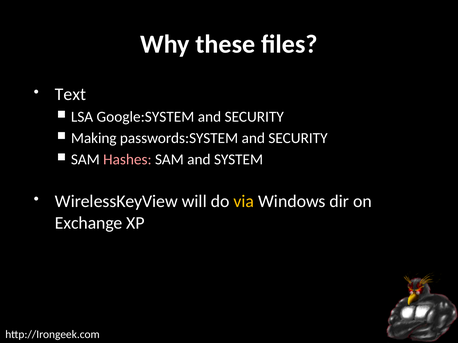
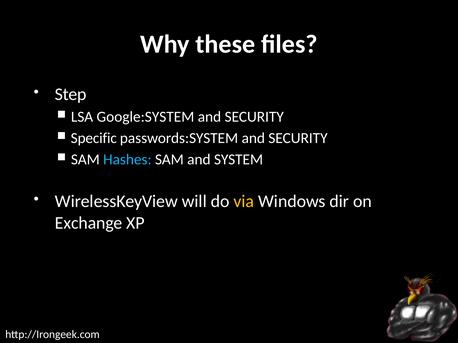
Text: Text -> Step (71, 94)
Making: Making -> Specific (94, 138)
Hashes colour: pink -> light blue (127, 160)
